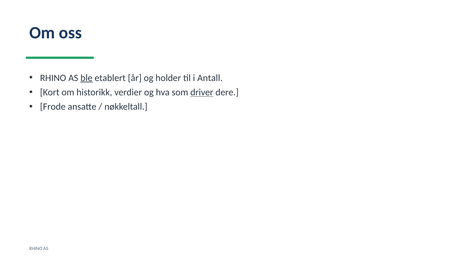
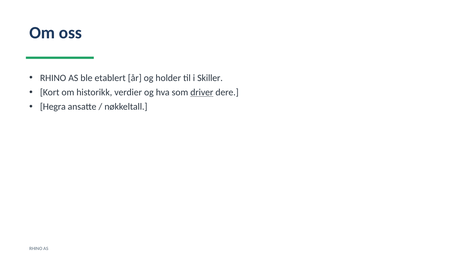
ble underline: present -> none (86, 78)
Antall: Antall -> Skiller (210, 78)
Frode: Frode -> Hegra (53, 107)
